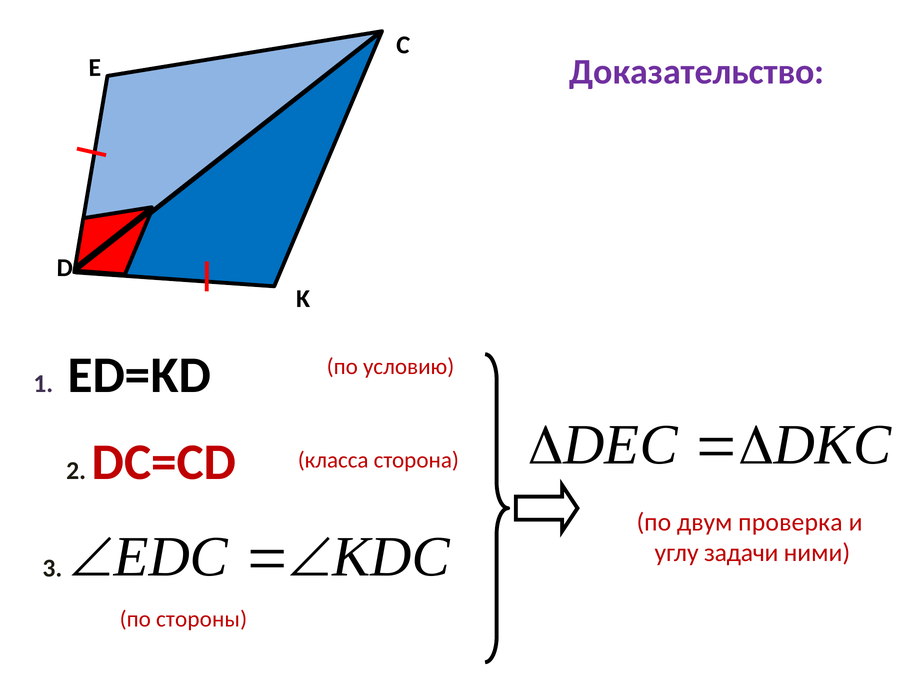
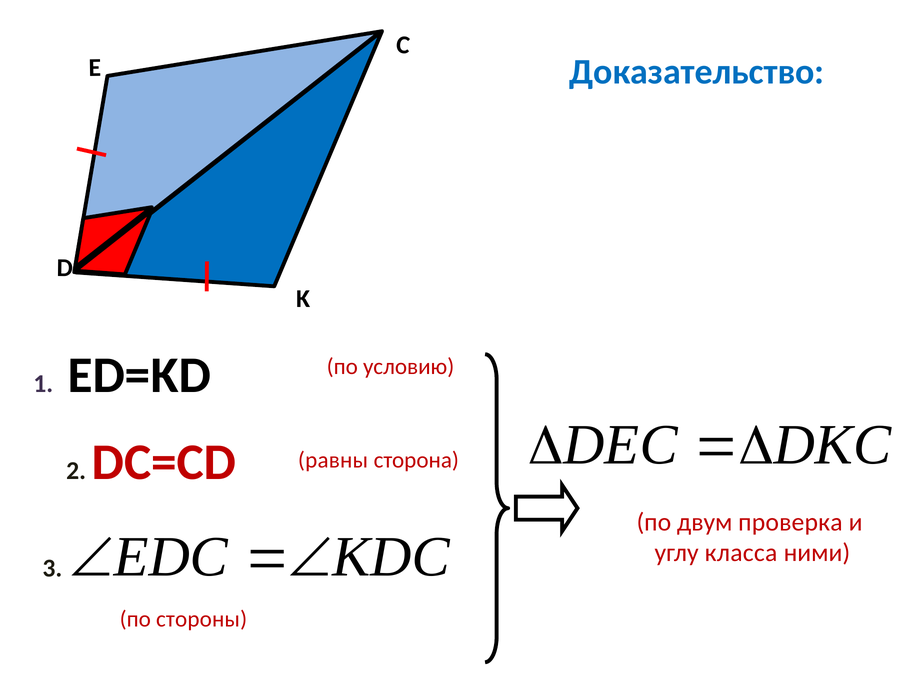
Доказательство colour: purple -> blue (697, 72)
класса: класса -> равны (333, 460)
задачи: задачи -> класса (741, 553)
